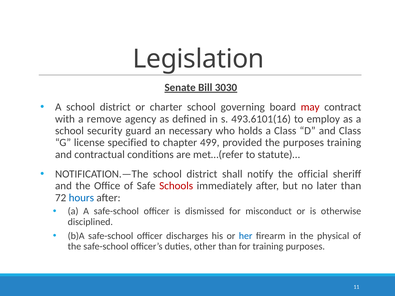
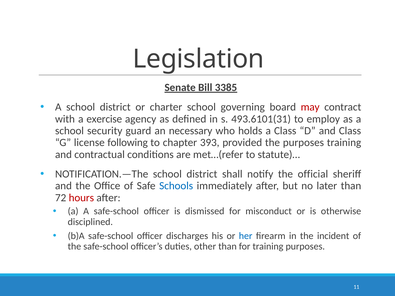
3030: 3030 -> 3385 (226, 88)
remove: remove -> exercise (104, 119)
493.6101(16: 493.6101(16 -> 493.6101(31 (261, 119)
specified: specified -> following (128, 143)
499: 499 -> 393 (210, 143)
Schools colour: red -> blue (176, 186)
hours colour: blue -> red (81, 198)
physical: physical -> incident (333, 236)
